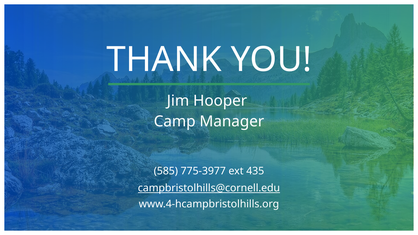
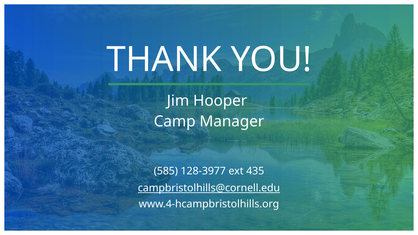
775-3977: 775-3977 -> 128-3977 (203, 171)
